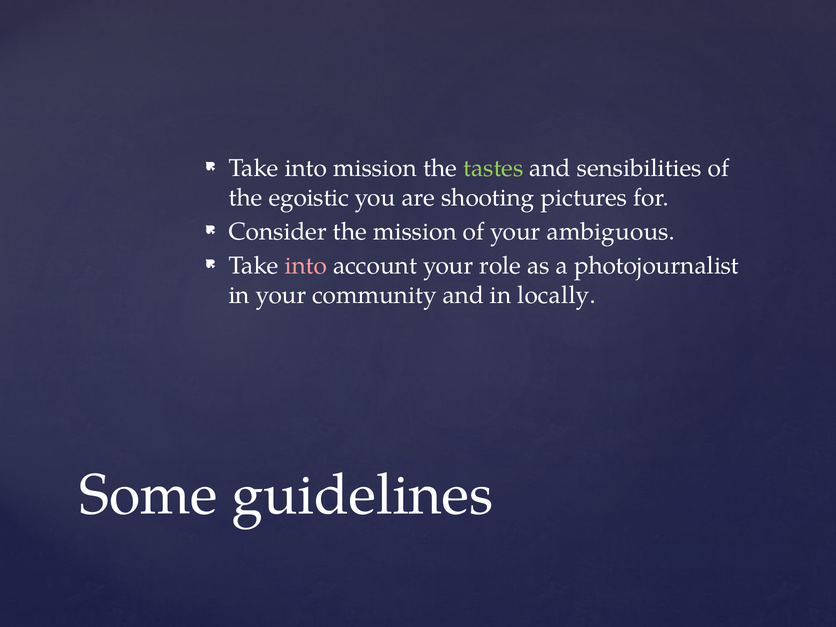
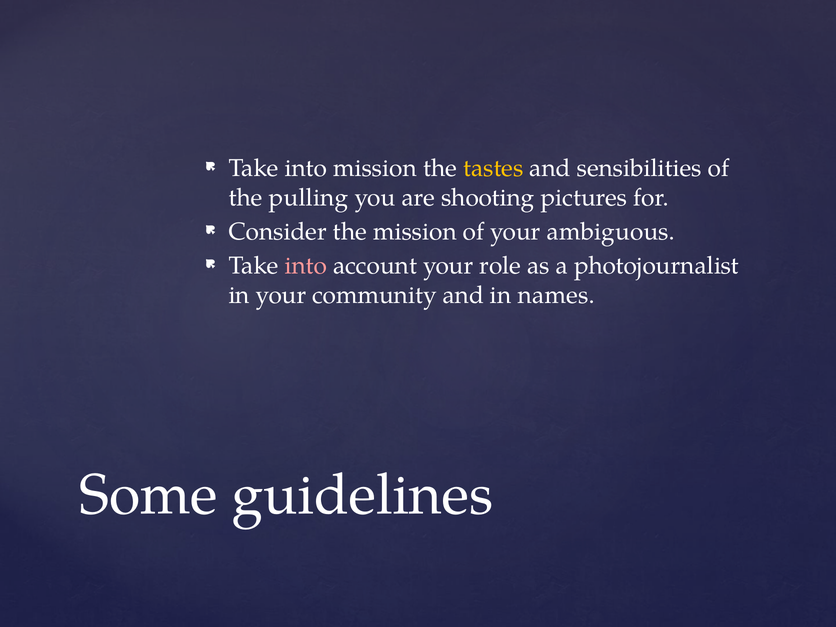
tastes colour: light green -> yellow (493, 168)
egoistic: egoistic -> pulling (309, 197)
locally: locally -> names (556, 295)
